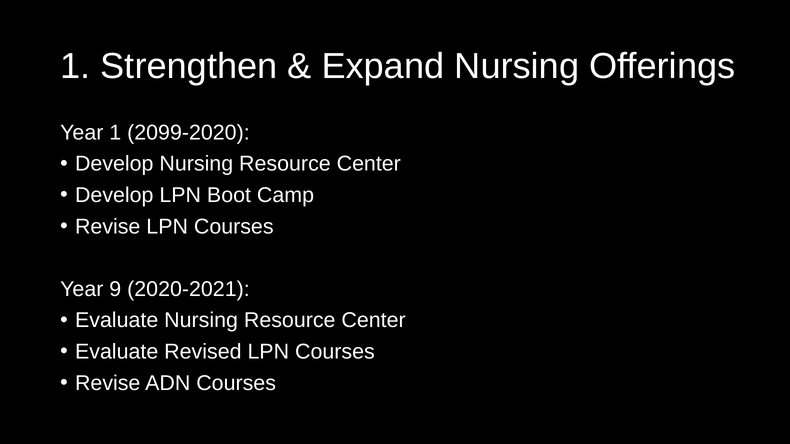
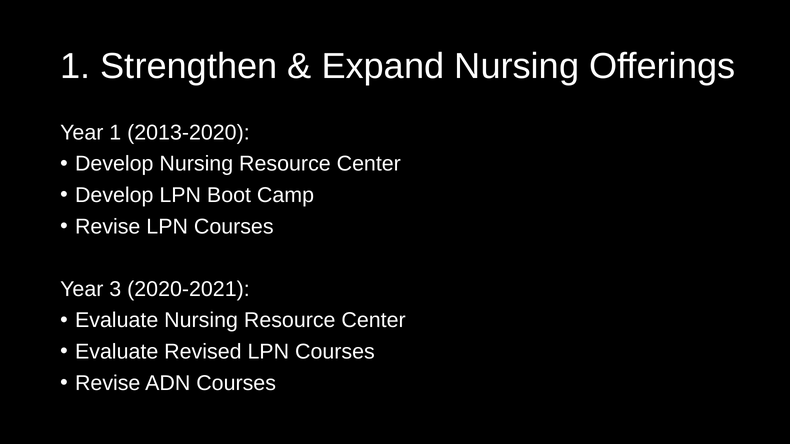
2099-2020: 2099-2020 -> 2013-2020 (188, 133)
9: 9 -> 3 (115, 289)
